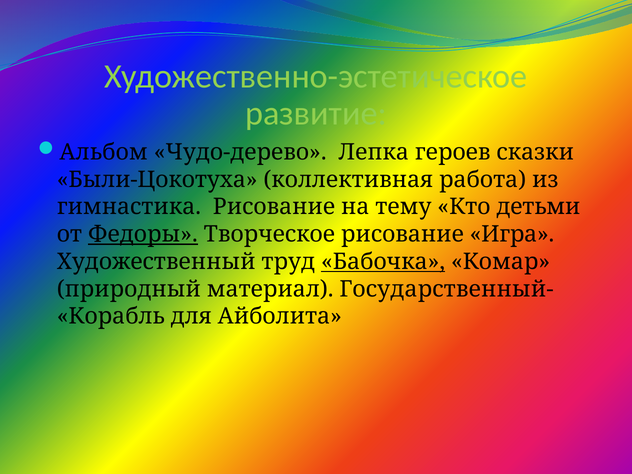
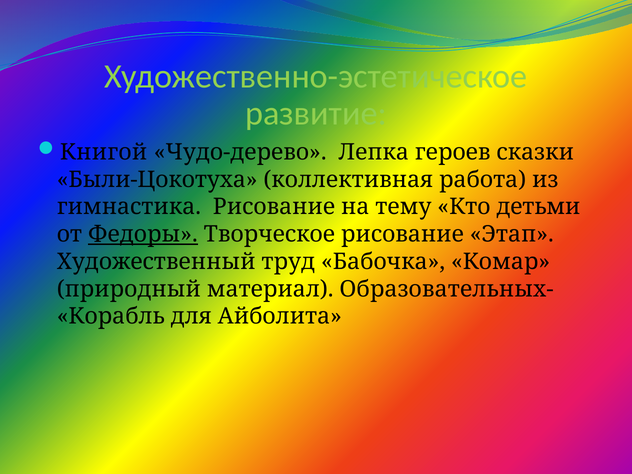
Альбом: Альбом -> Книгой (104, 152)
Игра: Игра -> Этап (512, 234)
Бабочка underline: present -> none (383, 262)
Государственный-: Государственный- -> Образовательных- (446, 289)
